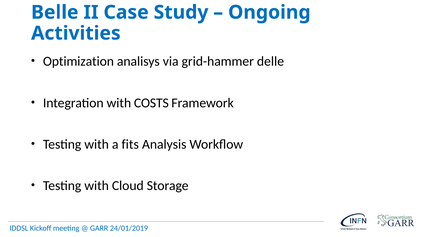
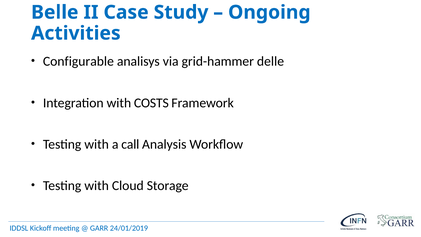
Optimization: Optimization -> Configurable (78, 61)
fits: fits -> call (130, 144)
